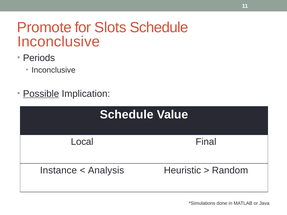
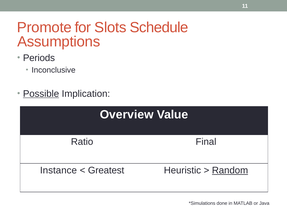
Inconclusive: Inconclusive -> Assumptions (59, 42)
Schedule: Schedule -> Overview (127, 115)
Local: Local -> Ratio (82, 142)
Analysis: Analysis -> Greatest (106, 171)
Random underline: none -> present (230, 171)
